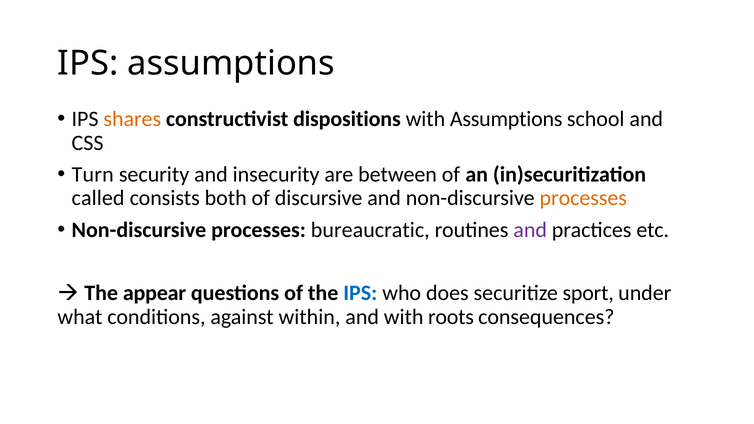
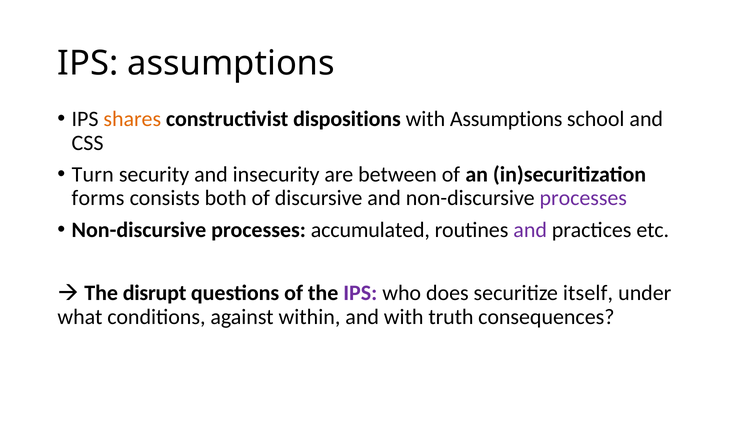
called: called -> forms (98, 198)
processes colour: orange -> purple (583, 198)
bureaucratic: bureaucratic -> accumulated (370, 230)
appear: appear -> disrupt (155, 293)
IPS colour: blue -> purple (360, 293)
sport: sport -> itself (588, 293)
roots: roots -> truth (451, 317)
